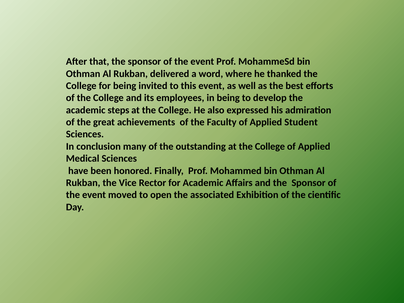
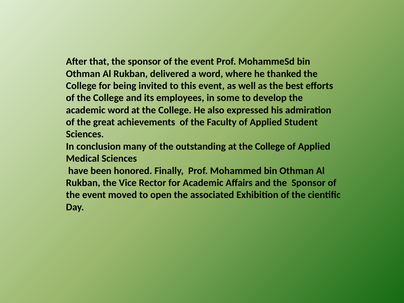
in being: being -> some (228, 98)
academic steps: steps -> word (118, 110)
